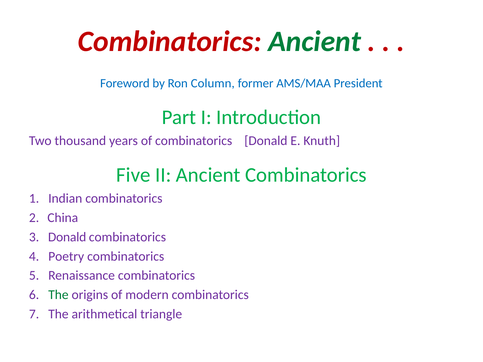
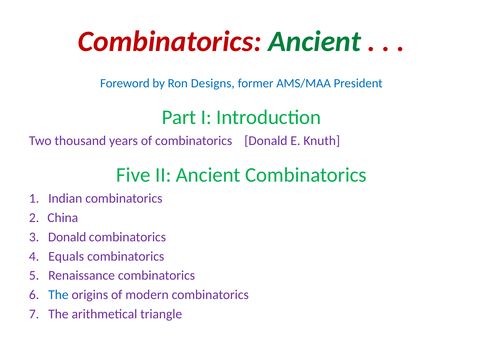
Column: Column -> Designs (213, 83)
Poetry: Poetry -> Equals (66, 256)
The colour: green -> blue (58, 295)
